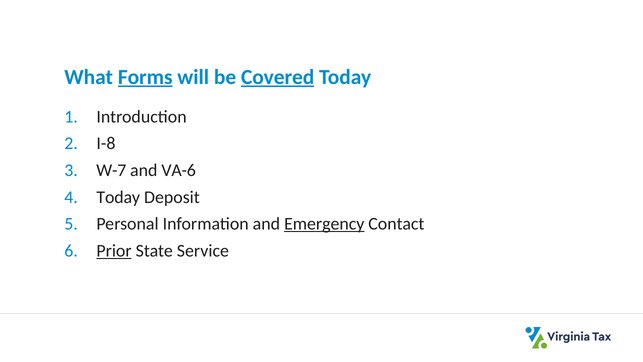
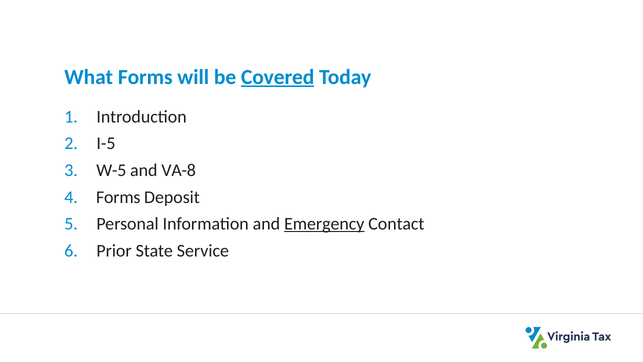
Forms underline: present -> none (145, 77)
I-8: I-8 -> I-5 (106, 144)
W-7: W-7 -> W-5 (111, 170)
VA-6: VA-6 -> VA-8 (179, 170)
Today: Today -> Forms (118, 197)
Prior underline: present -> none (114, 251)
